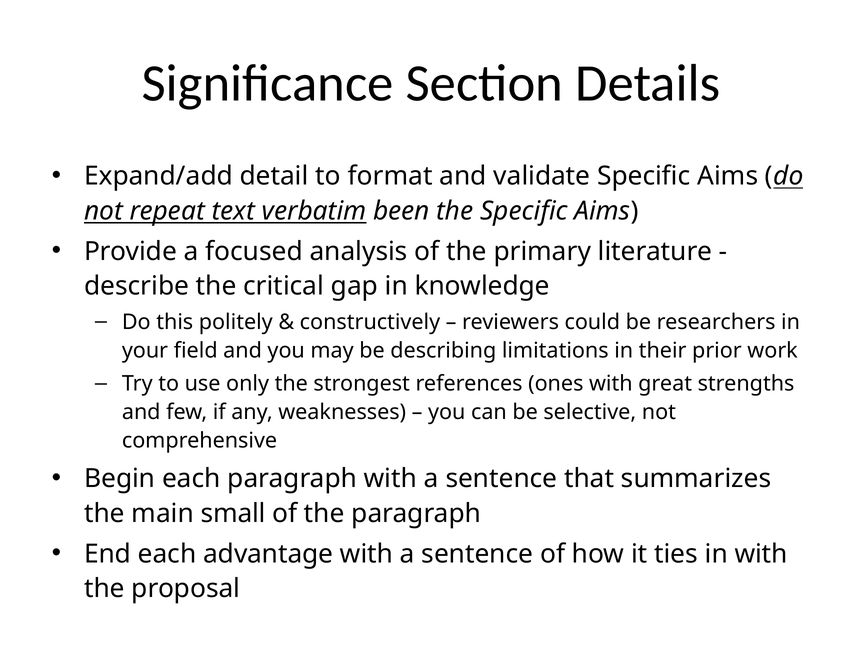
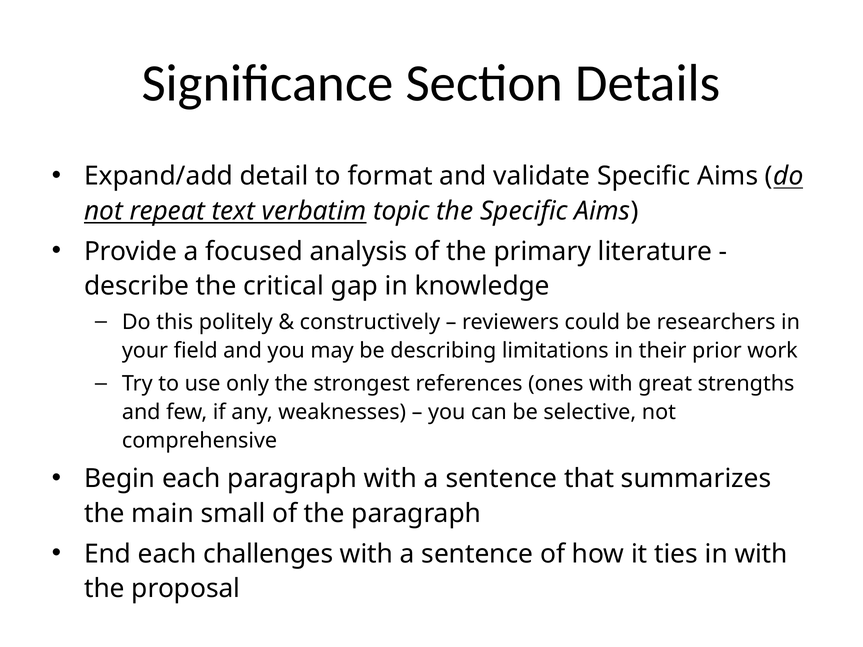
been: been -> topic (401, 211)
advantage: advantage -> challenges (268, 554)
